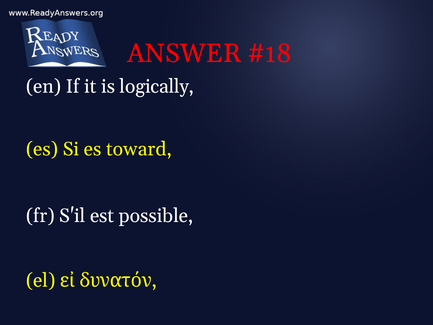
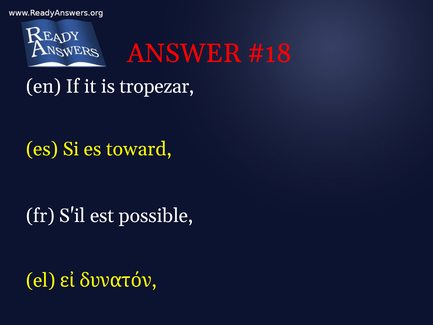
logically: logically -> tropezar (157, 86)
